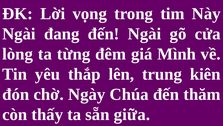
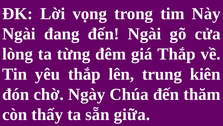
giá Mình: Mình -> Thắp (176, 54)
